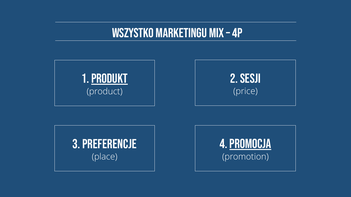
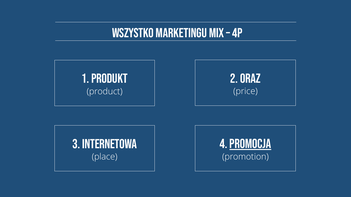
sesji: sesji -> oraz (250, 79)
produkt underline: present -> none (110, 79)
preferencje: preferencje -> internetowa (110, 144)
